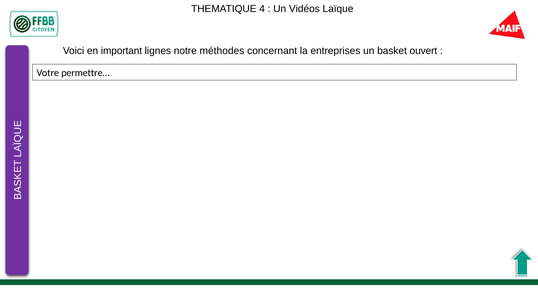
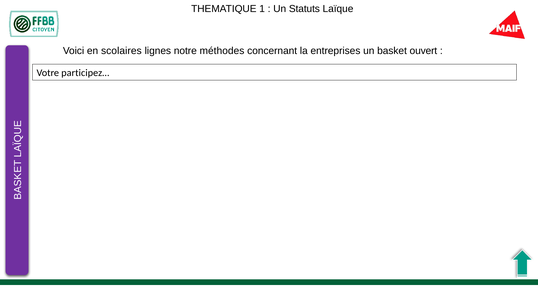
4: 4 -> 1 (262, 9)
Vidéos: Vidéos -> Statuts (304, 9)
important: important -> scolaires (121, 51)
permettre…: permettre… -> participez… (85, 73)
